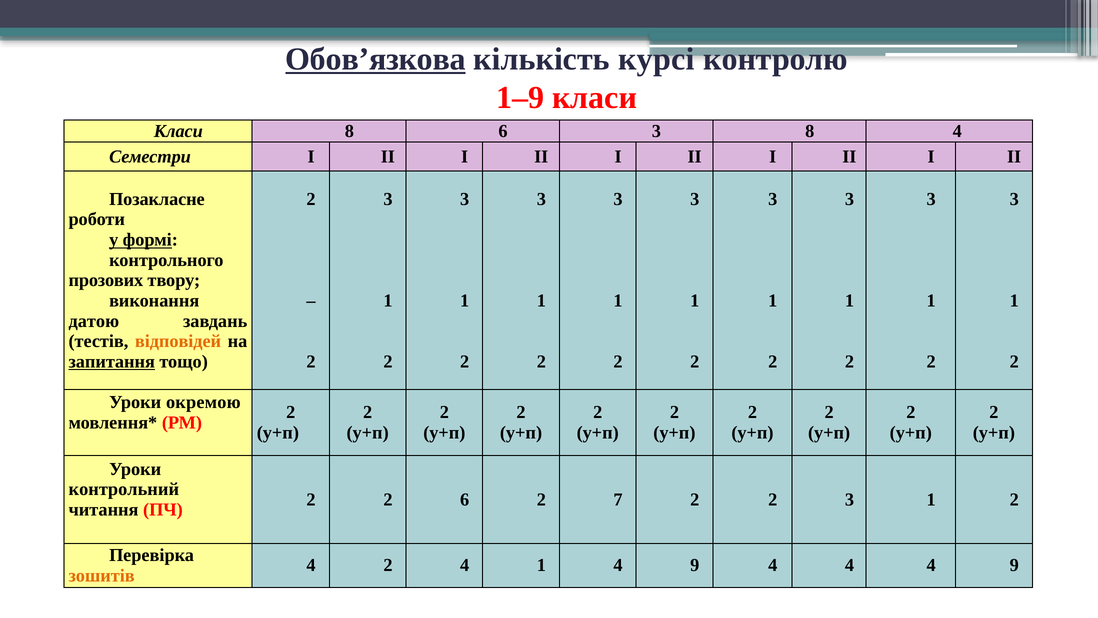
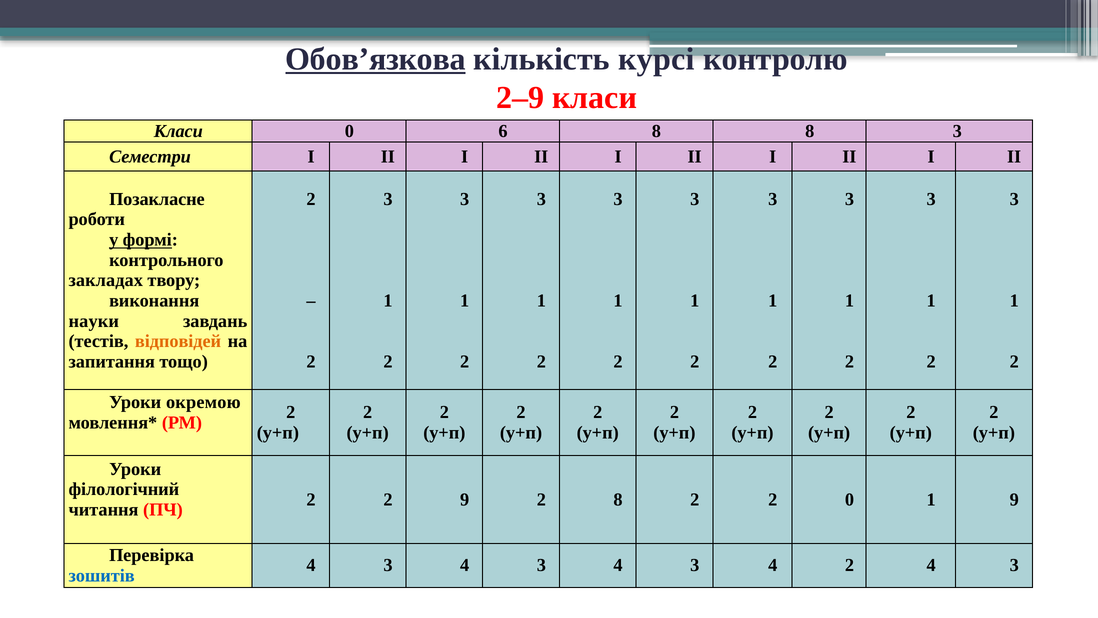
1–9: 1–9 -> 2–9 (520, 98)
Класи 8: 8 -> 0 (349, 131)
6 3: 3 -> 8 (656, 131)
8 4: 4 -> 3 (957, 131)
прозових: прозових -> закладах (106, 280)
датою: датою -> науки (94, 321)
запитання underline: present -> none (112, 362)
контрольний: контрольний -> філологічний (124, 489)
2 6: 6 -> 9 (465, 499)
2 7: 7 -> 8 (618, 499)
2 2 3: 3 -> 0 (849, 499)
2: 2 -> 9 (1014, 499)
2: 2 -> 3 (388, 565)
1: 1 -> 3 (541, 565)
9: 9 -> 3 (695, 565)
4: 4 -> 2 (849, 565)
9: 9 -> 3 (1014, 565)
зошитів colour: orange -> blue (102, 575)
